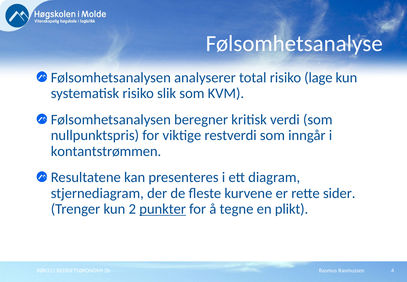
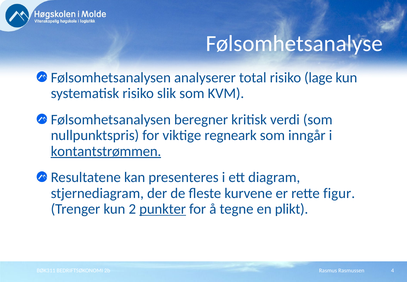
restverdi: restverdi -> regneark (231, 135)
kontantstrømmen underline: none -> present (106, 151)
sider: sider -> figur (339, 193)
